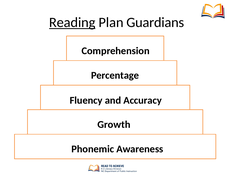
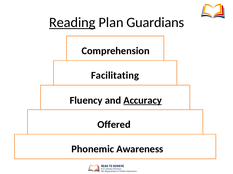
Percentage: Percentage -> Facilitating (115, 76)
Accuracy underline: none -> present (143, 101)
Growth: Growth -> Offered (114, 125)
